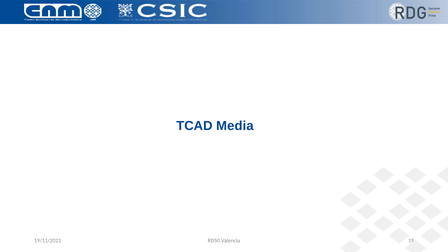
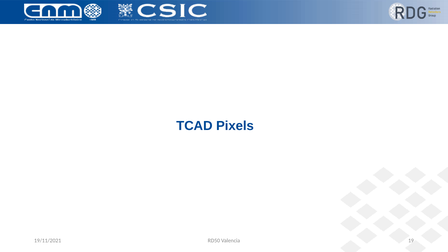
Media: Media -> Pixels (235, 126)
